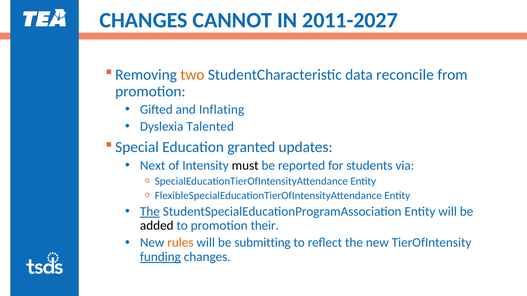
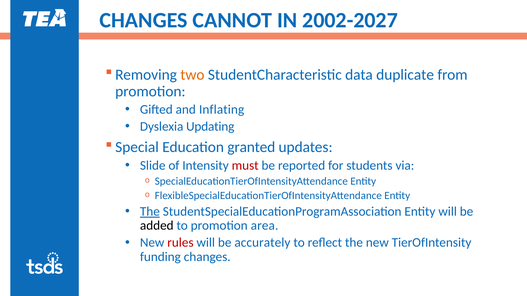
2011-2027: 2011-2027 -> 2002-2027 (350, 20)
reconcile: reconcile -> duplicate (405, 75)
Talented: Talented -> Updating (210, 127)
Next: Next -> Slide (153, 166)
must colour: black -> red (245, 166)
their: their -> area (265, 226)
rules colour: orange -> red (180, 243)
submitting: submitting -> accurately (262, 243)
funding underline: present -> none (160, 257)
